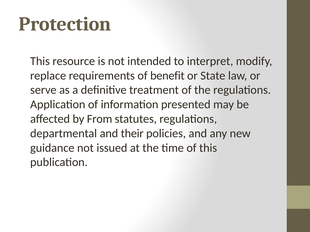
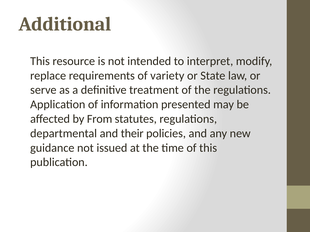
Protection: Protection -> Additional (65, 24)
benefit: benefit -> variety (167, 76)
